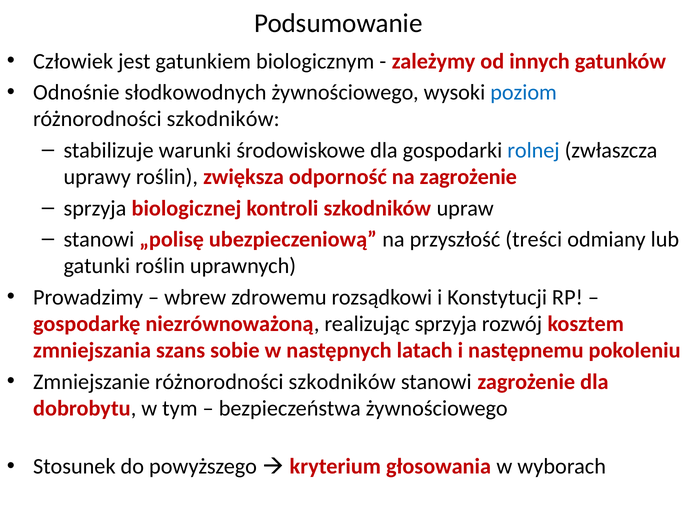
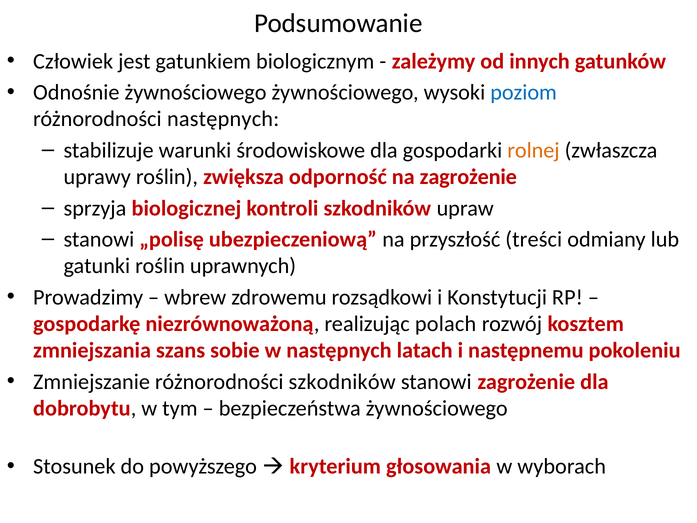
Odnośnie słodkowodnych: słodkowodnych -> żywnościowego (196, 92)
szkodników: szkodników -> następnych (223, 119)
rolnej colour: blue -> orange (533, 150)
realizując sprzyja: sprzyja -> polach (446, 324)
